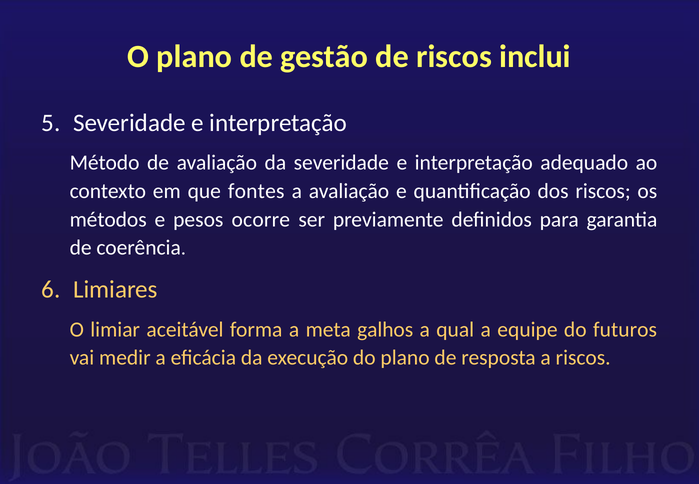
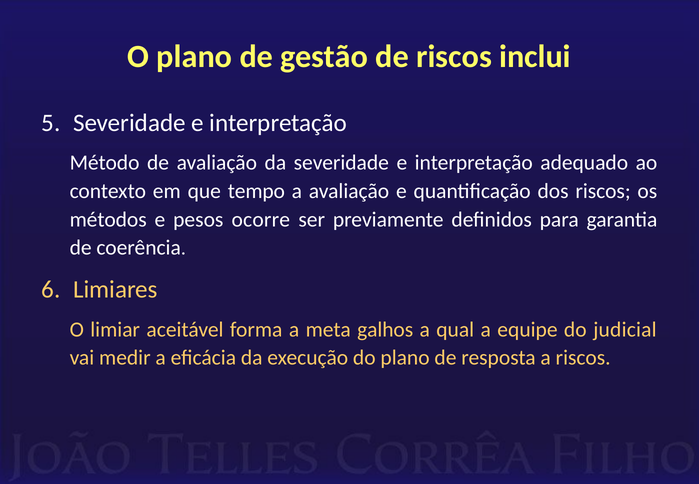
fontes: fontes -> tempo (256, 191)
futuros: futuros -> judicial (625, 329)
